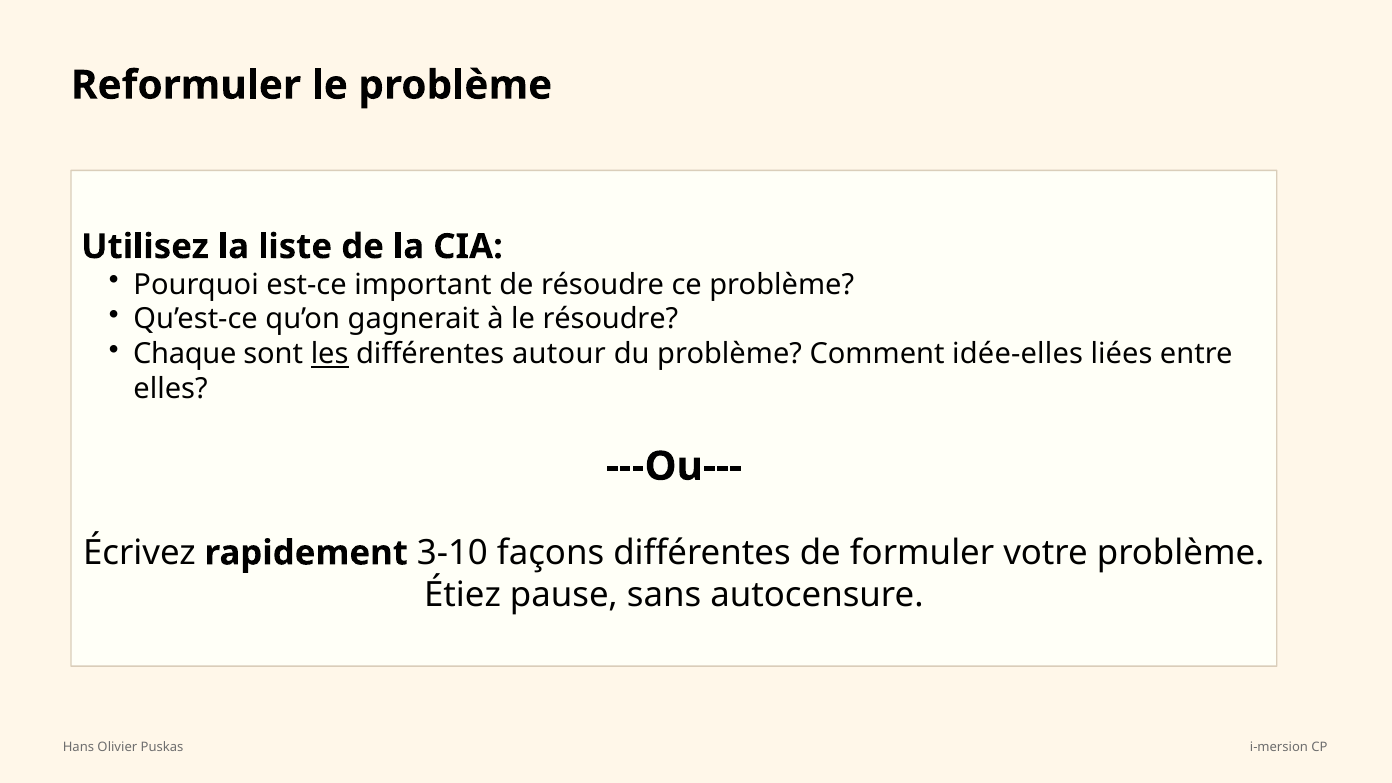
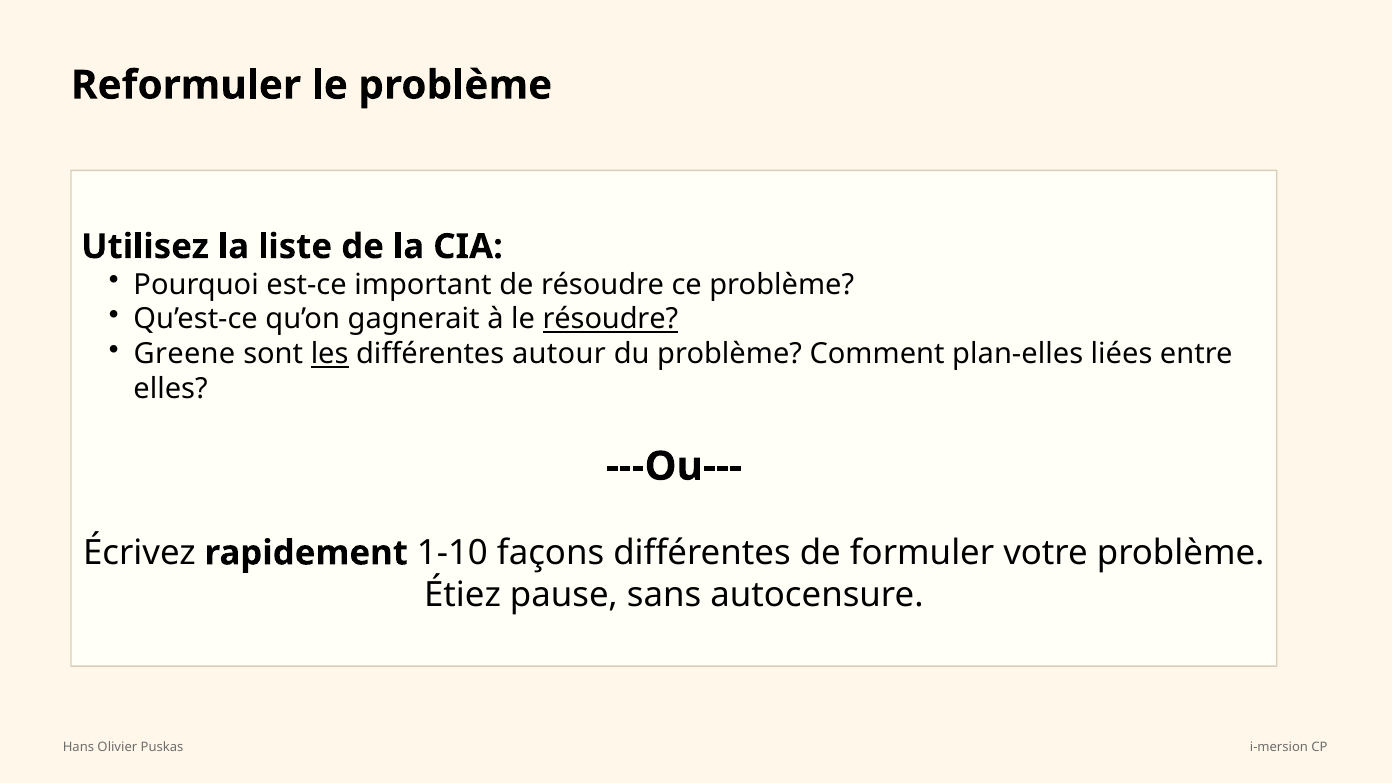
résoudre underline: none -> present (610, 319)
Chaque: Chaque -> Greene (184, 354)
idée-elles: idée-elles -> plan-elles (1018, 354)
3-10: 3-10 -> 1-10 (452, 553)
